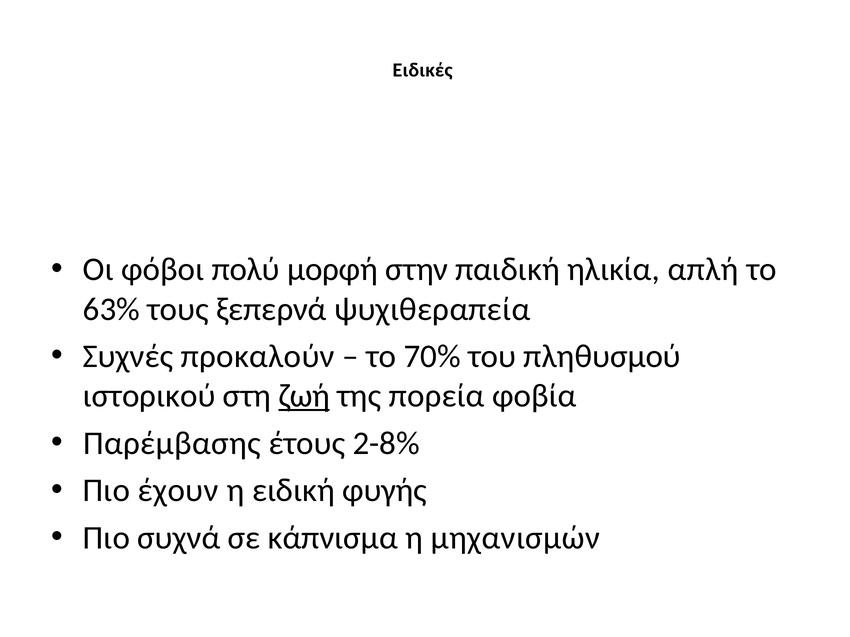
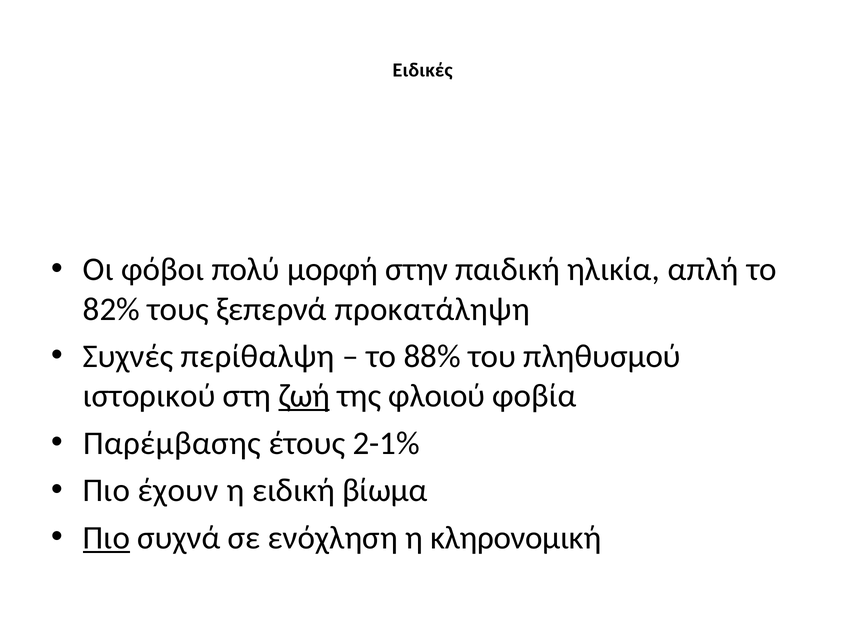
63%: 63% -> 82% (111, 309)
ψυχιθεραπεία: ψυχιθεραπεία -> προκατάληψη (432, 309)
προκαλούν: προκαλούν -> περίθαλψη (258, 357)
70%: 70% -> 88% (432, 357)
πορεία: πορεία -> φλοιού (437, 396)
2-8%: 2-8% -> 2-1% (386, 444)
φυγής: φυγής -> βίωμα (385, 491)
Πιο underline: none -> present (106, 538)
κάπνισμα: κάπνισμα -> ενόχληση (333, 538)
μηχανισμών: μηχανισμών -> κληρονομική (516, 538)
